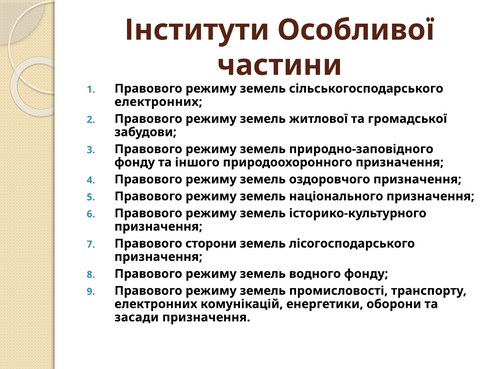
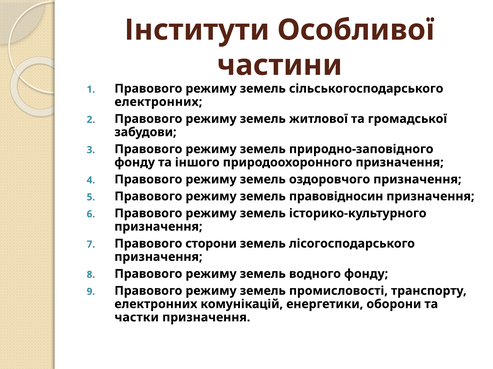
національного: національного -> правовідносин (336, 197)
засади: засади -> частки (137, 318)
